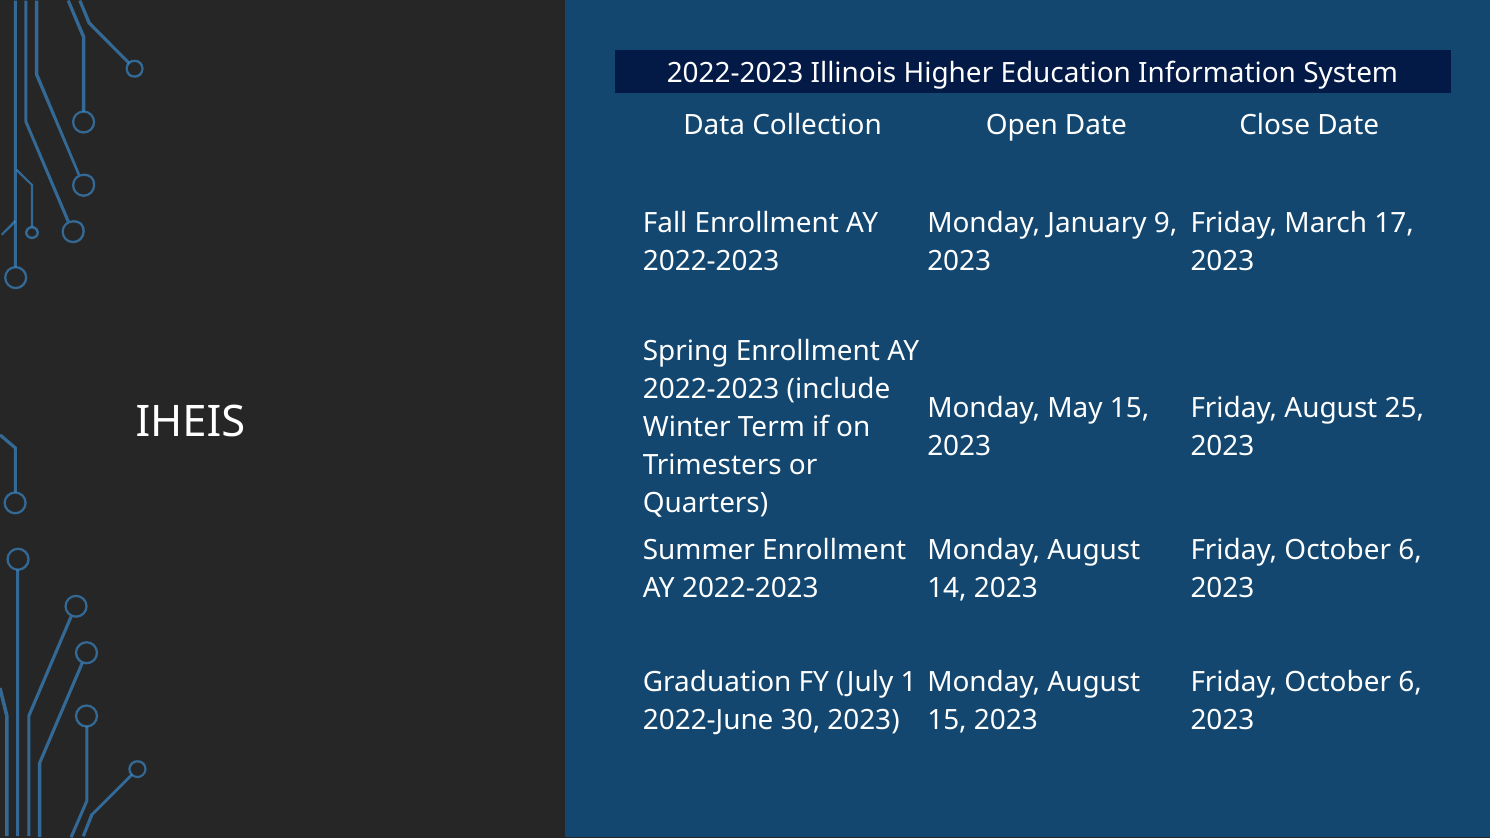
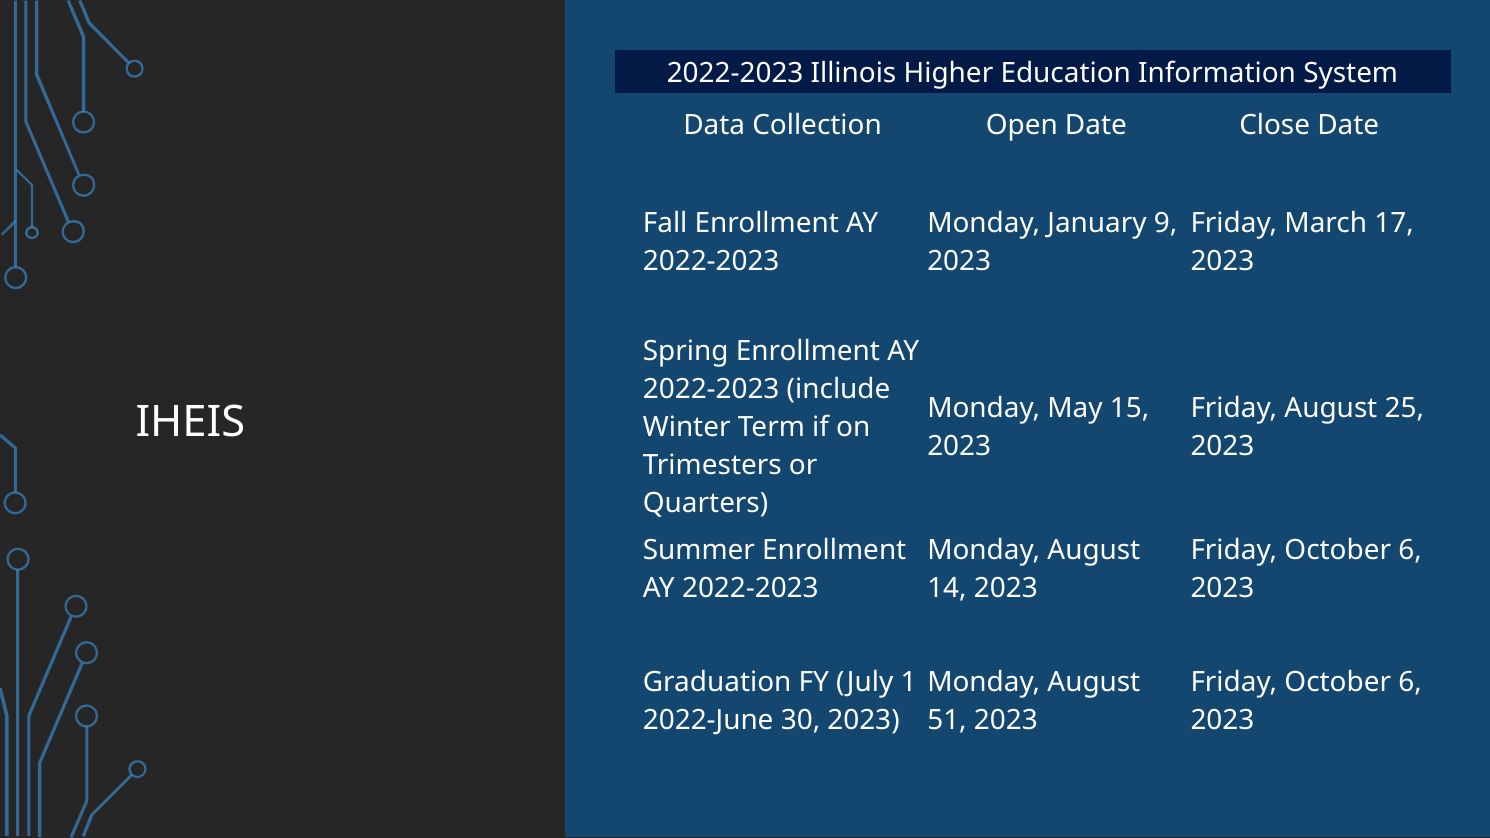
15: 15 -> 51 (947, 720)
